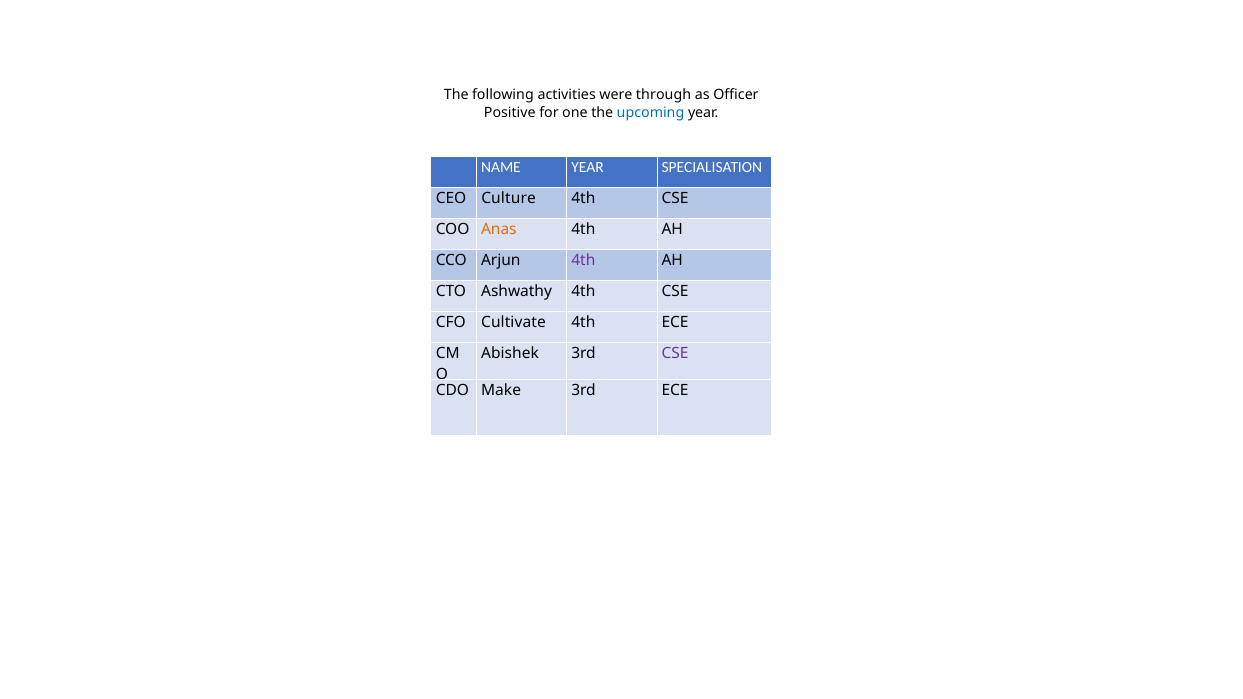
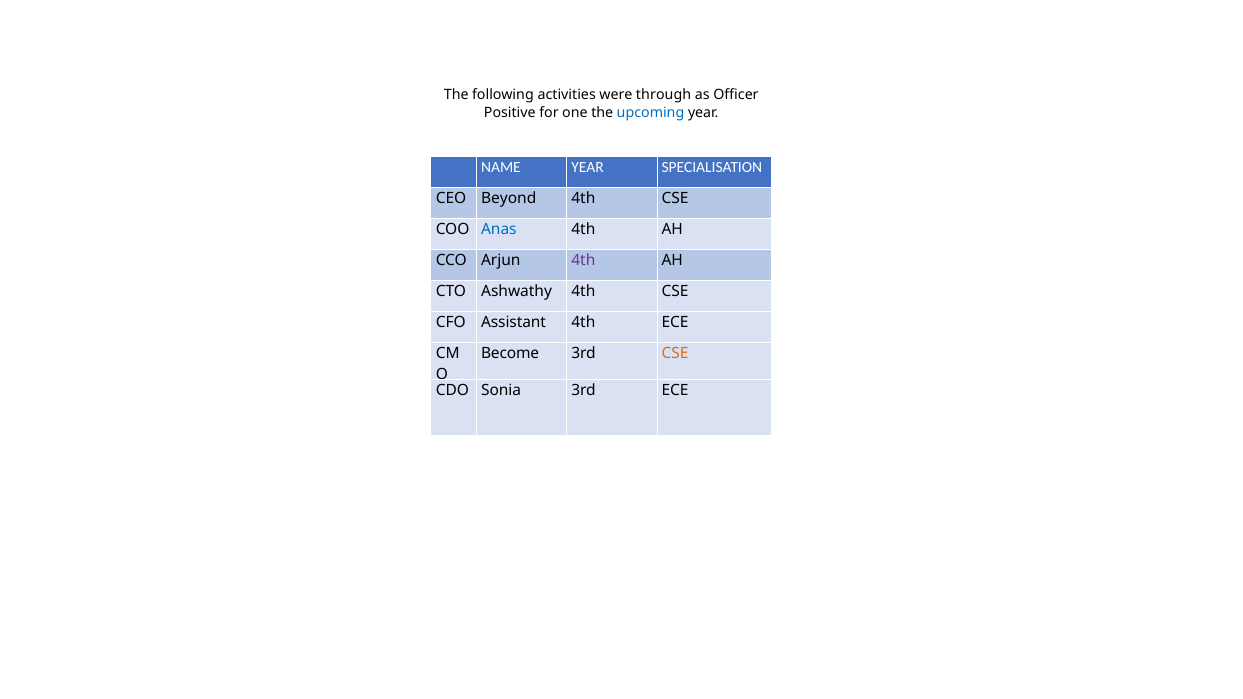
Culture: Culture -> Beyond (509, 199)
Anas colour: orange -> blue (499, 230)
Cultivate: Cultivate -> Assistant (514, 323)
Abishek: Abishek -> Become (510, 354)
CSE colour: purple -> orange (675, 354)
Make: Make -> Sonia (501, 391)
